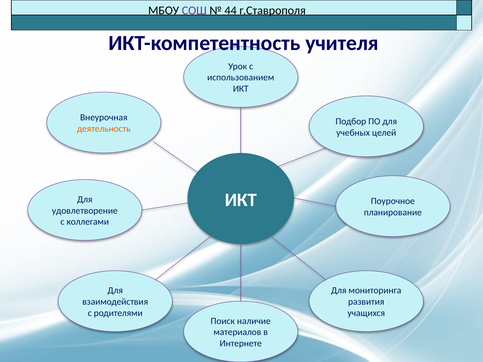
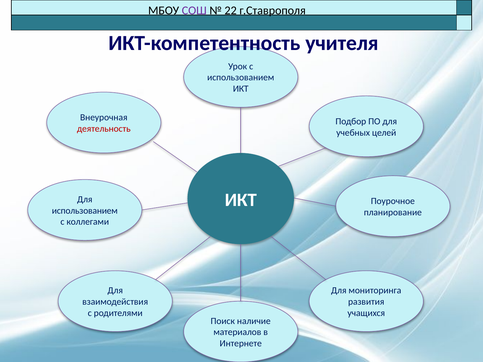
44: 44 -> 22 (231, 10)
деятельность colour: orange -> red (104, 129)
удовлетворение: удовлетворение -> использованием (85, 211)
